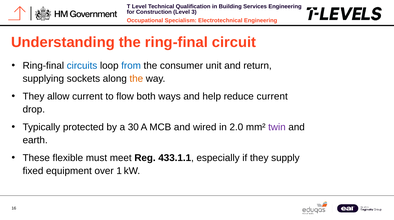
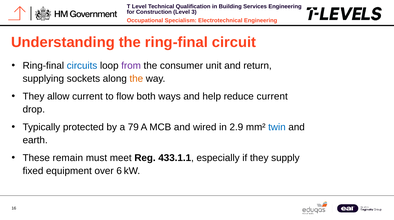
from colour: blue -> purple (131, 66)
30: 30 -> 79 (133, 127)
2.0: 2.0 -> 2.9 (236, 127)
twin colour: purple -> blue (277, 127)
flexible: flexible -> remain (68, 158)
1: 1 -> 6 (119, 171)
